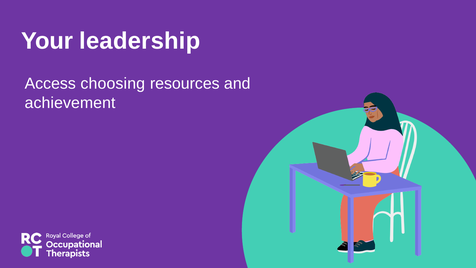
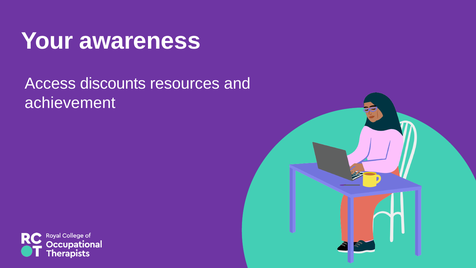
leadership: leadership -> awareness (140, 41)
choosing: choosing -> discounts (113, 83)
